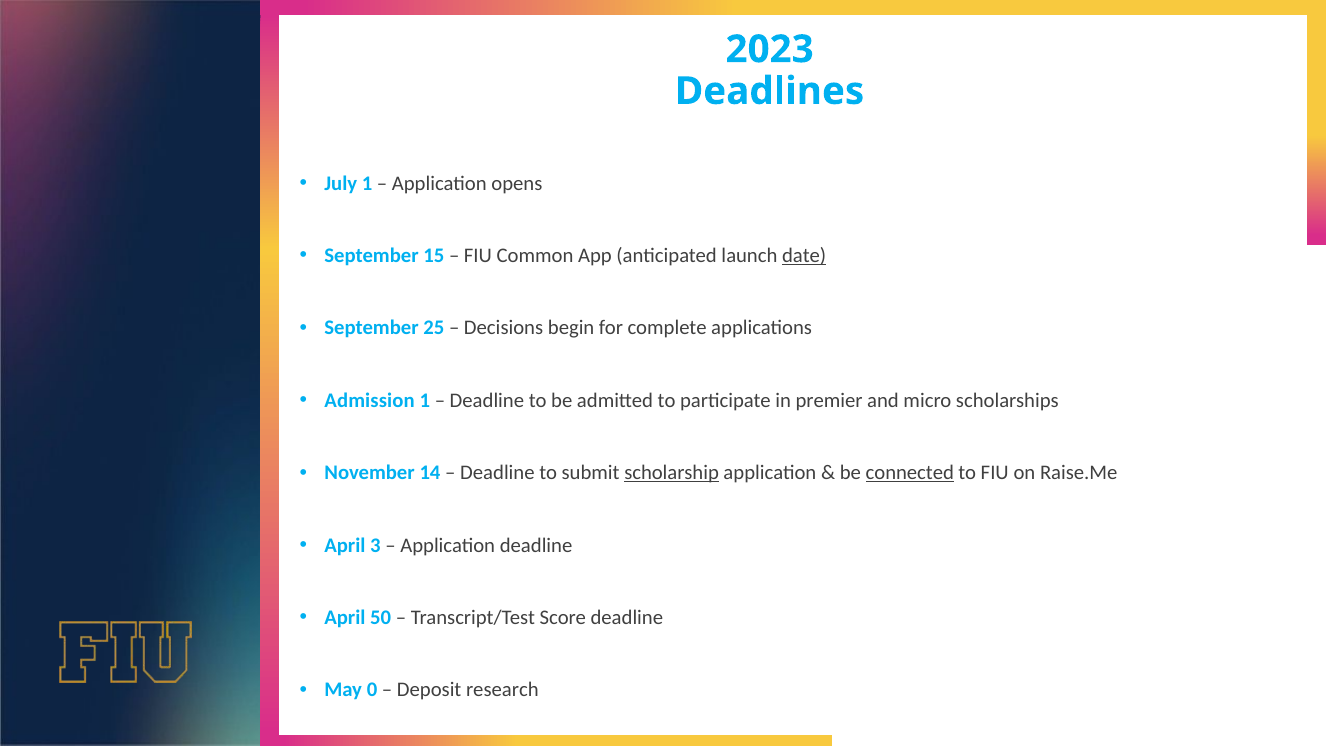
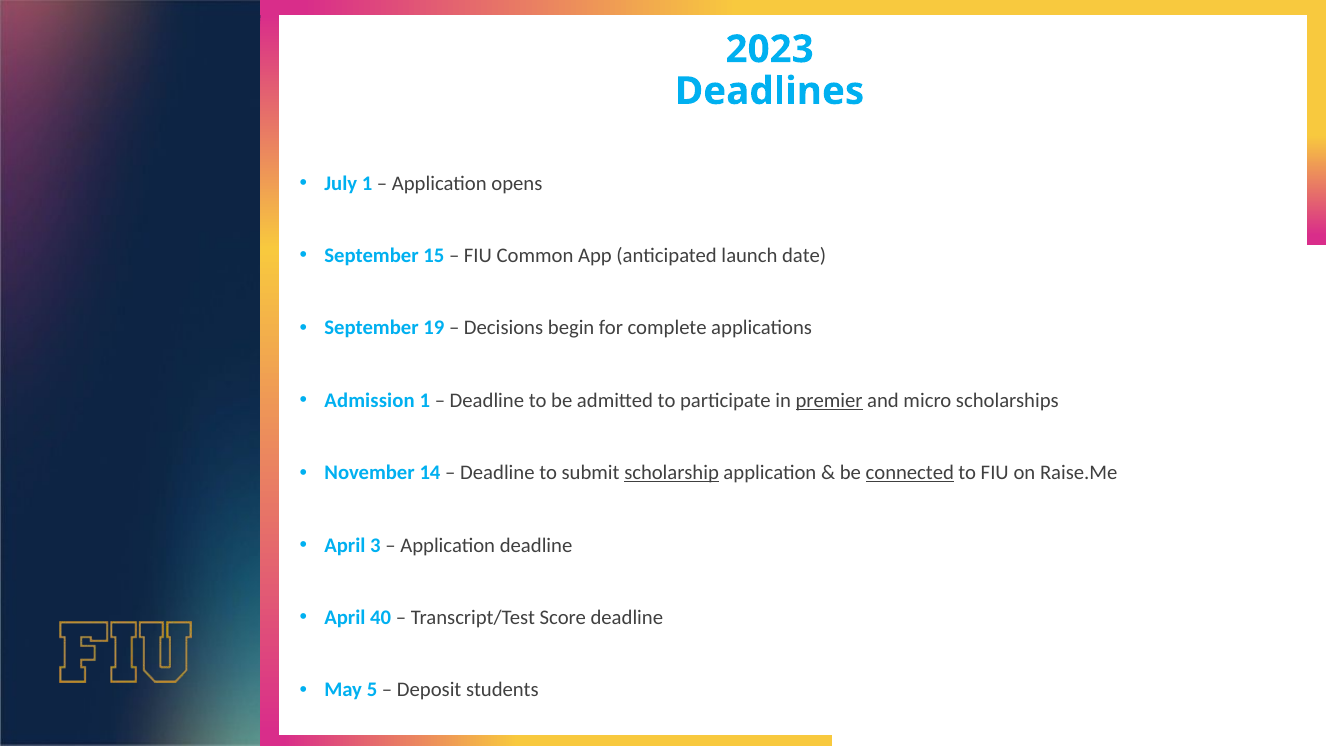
date underline: present -> none (804, 256)
25: 25 -> 19 (434, 328)
premier underline: none -> present (829, 400)
50: 50 -> 40 (381, 618)
0: 0 -> 5 (372, 690)
research: research -> students (502, 690)
